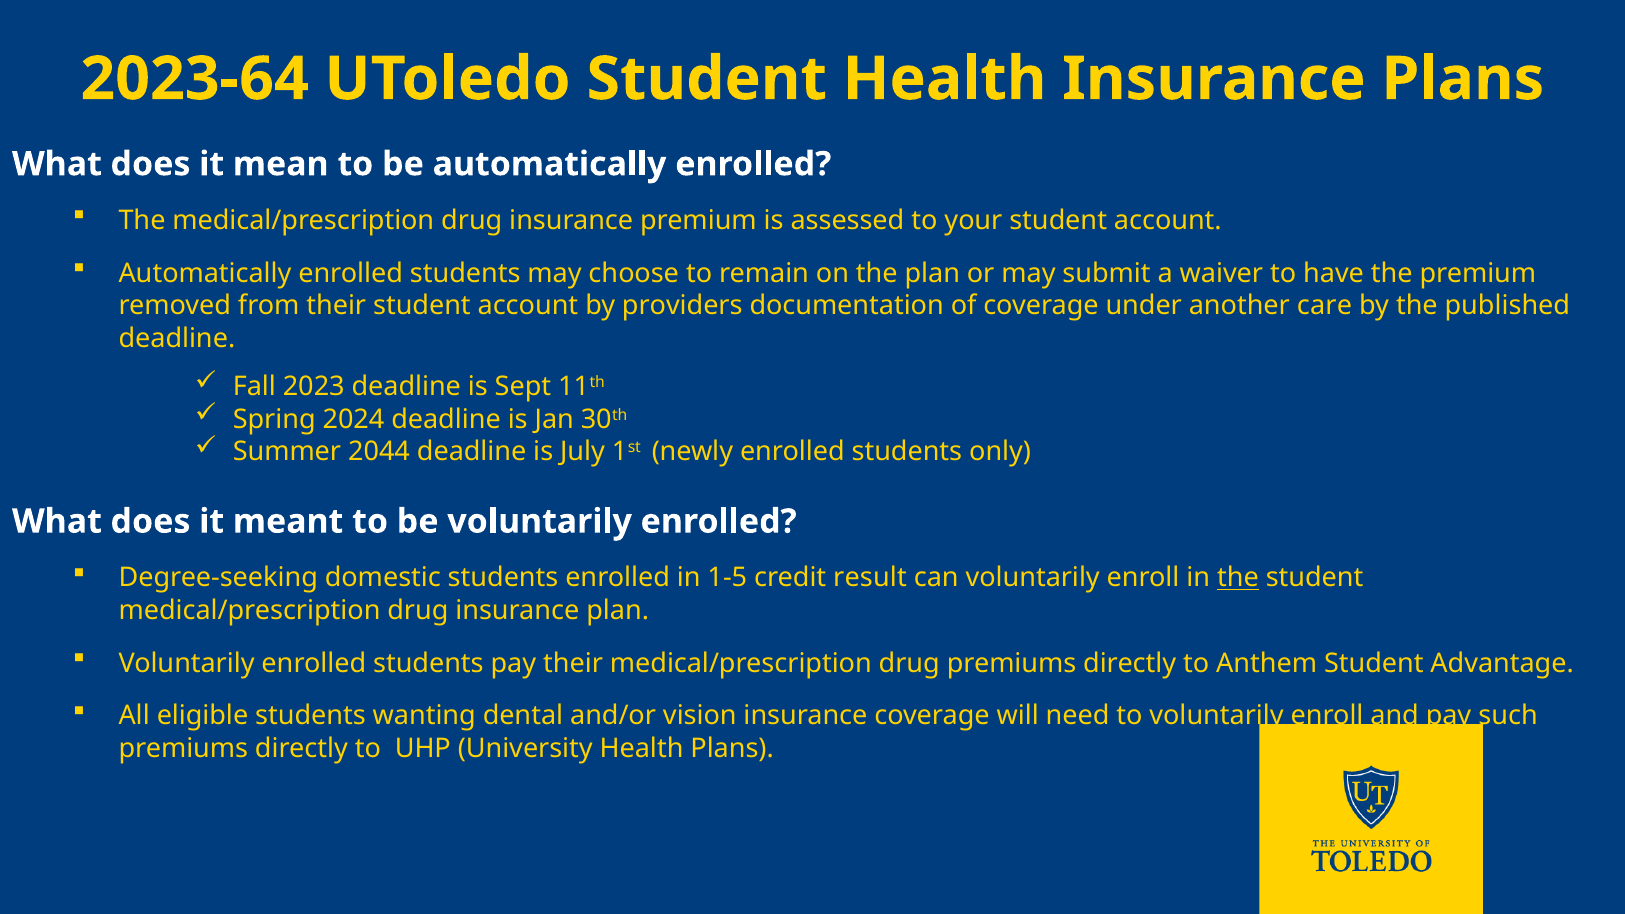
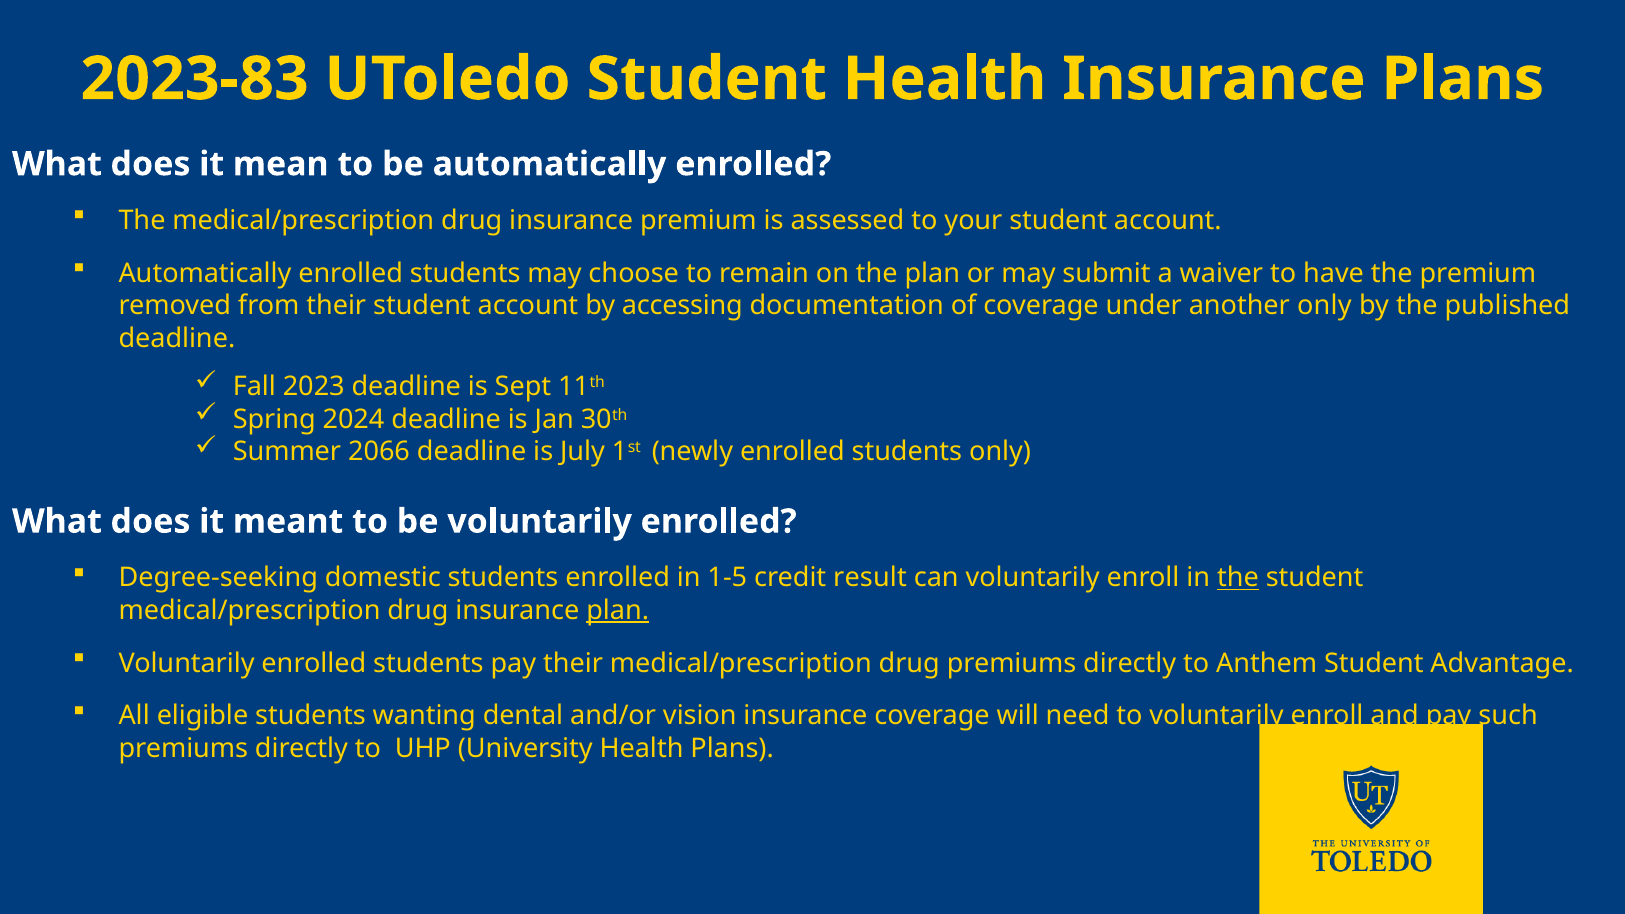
2023-64: 2023-64 -> 2023-83 (195, 79)
providers: providers -> accessing (682, 306)
another care: care -> only (1324, 306)
2044: 2044 -> 2066 (379, 452)
plan underline: none -> present (618, 610)
